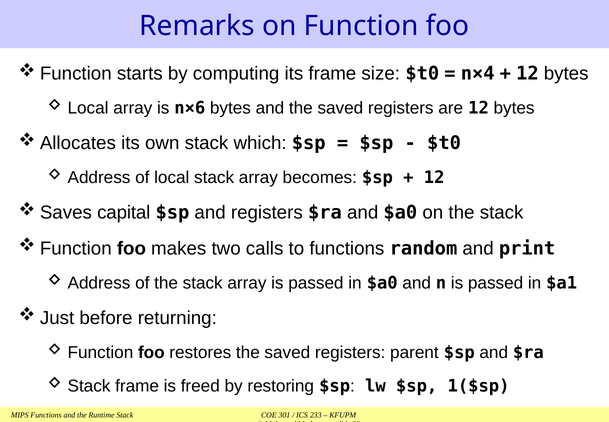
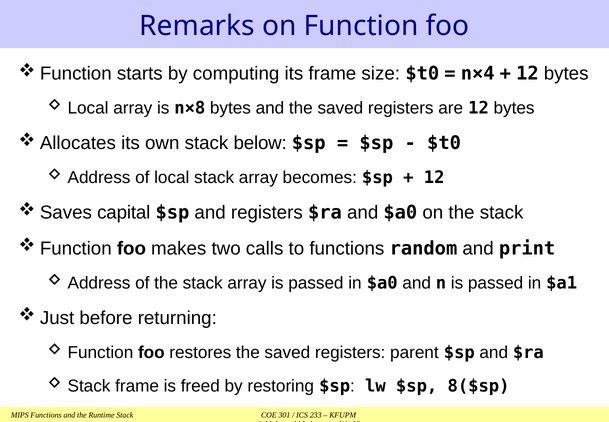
n×6: n×6 -> n×8 (190, 108)
which: which -> below (260, 143)
1($sp: 1($sp -> 8($sp (479, 386)
